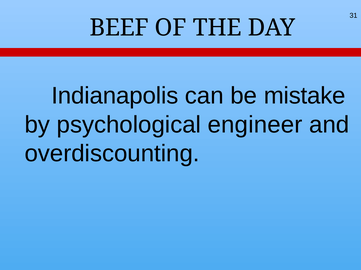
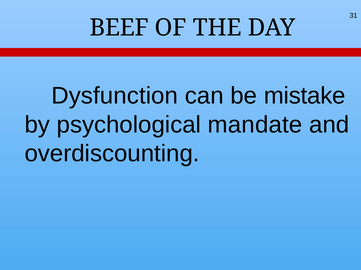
Indianapolis: Indianapolis -> Dysfunction (115, 96)
engineer: engineer -> mandate (255, 125)
